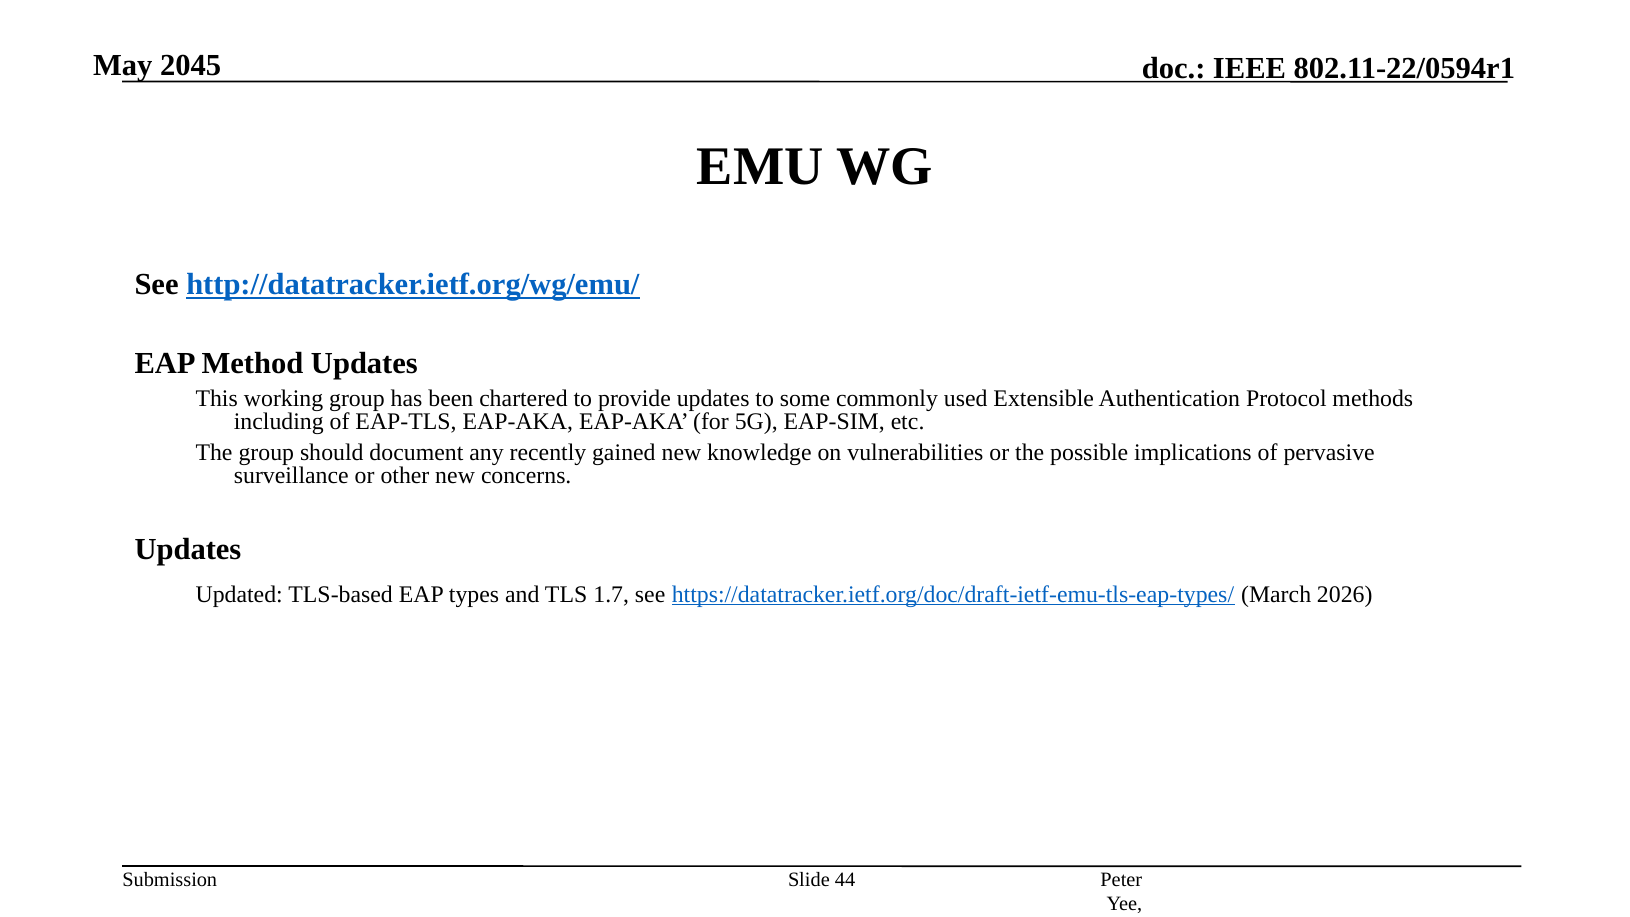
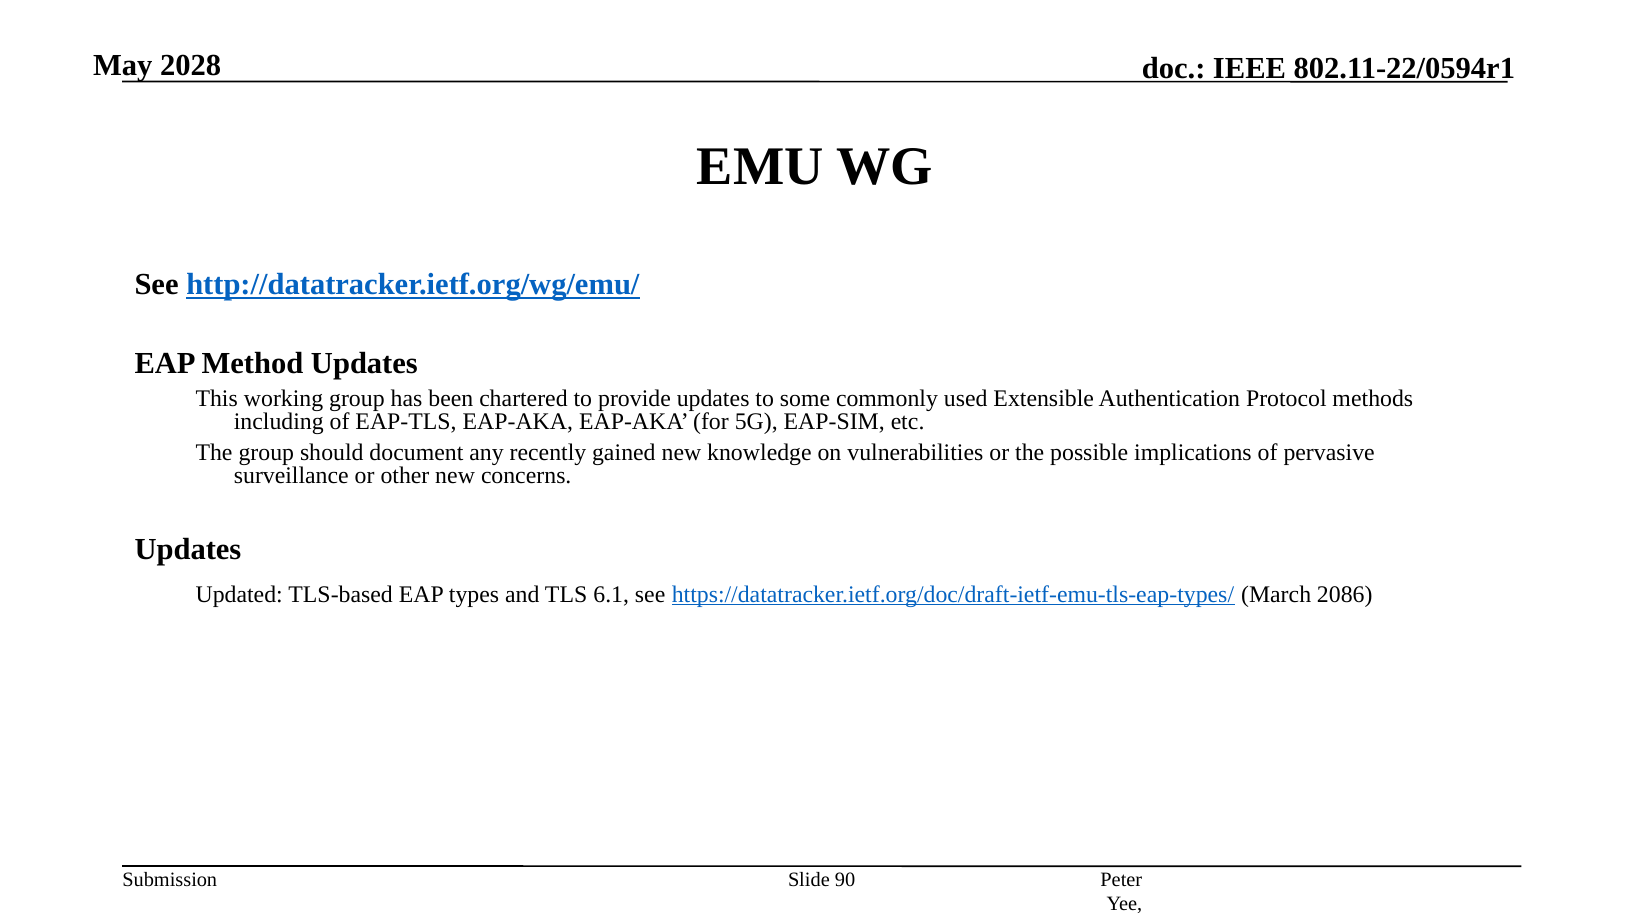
2045: 2045 -> 2028 (191, 65)
1.7: 1.7 -> 6.1 (611, 594)
2026: 2026 -> 2086 (1345, 594)
44: 44 -> 90 (845, 879)
